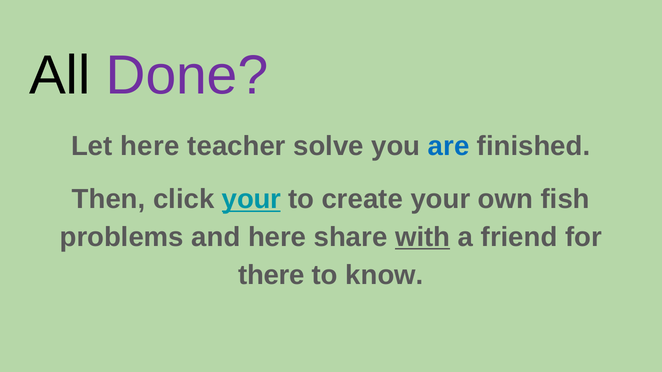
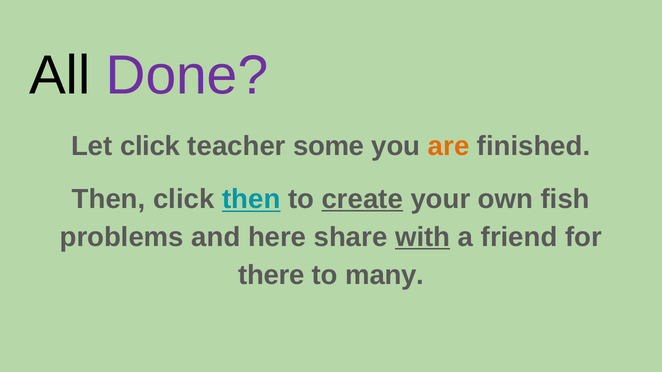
Let here: here -> click (150, 146)
solve: solve -> some (329, 146)
are colour: blue -> orange (449, 146)
click your: your -> then (251, 199)
create underline: none -> present (362, 199)
know: know -> many (385, 275)
